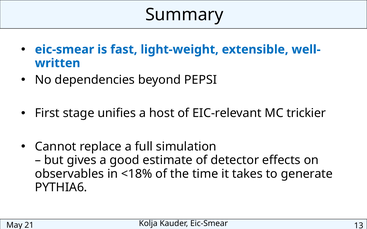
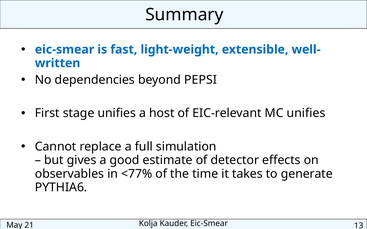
MC trickier: trickier -> unifies (306, 113)
<18%: <18% -> <77% (137, 174)
